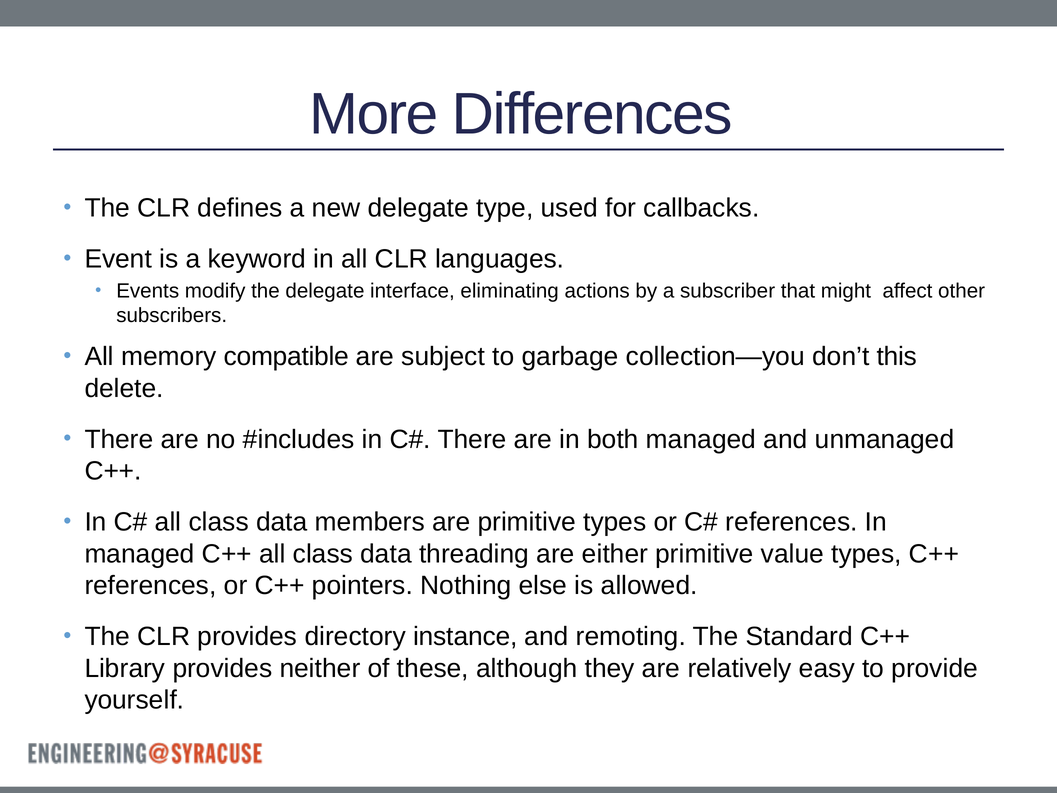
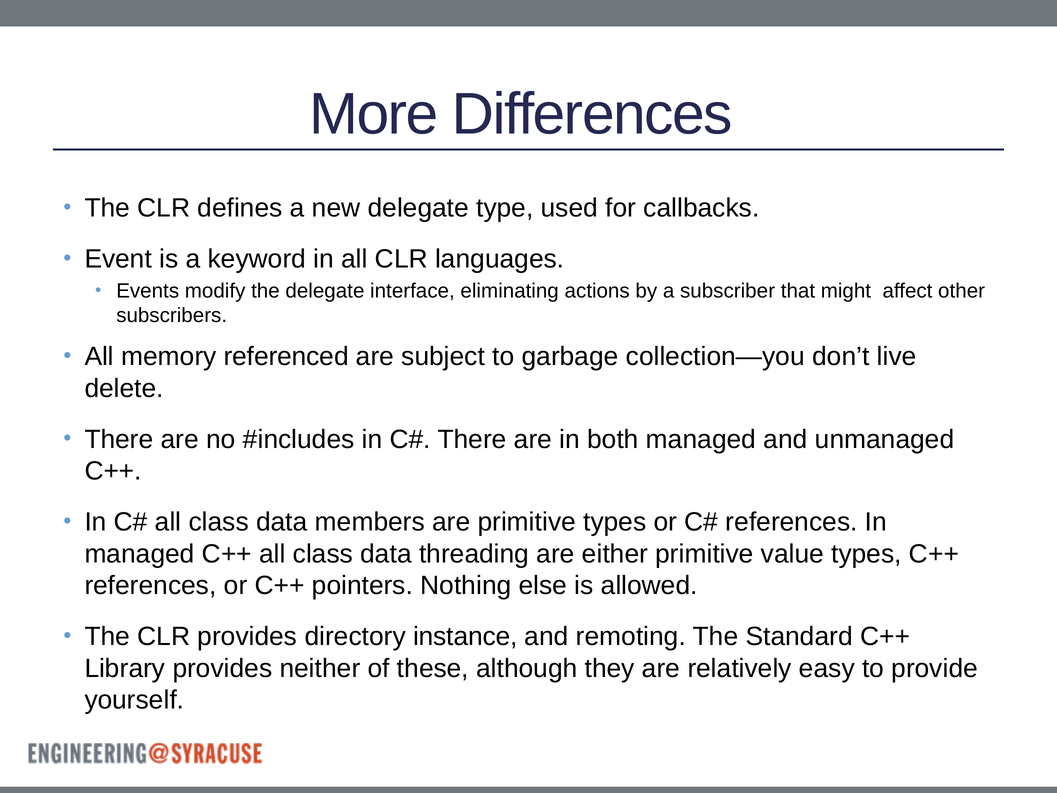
compatible: compatible -> referenced (286, 357)
this: this -> live (897, 357)
